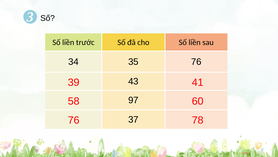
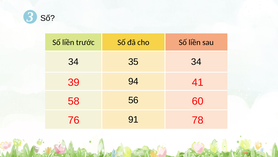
35 76: 76 -> 34 (196, 62)
43: 43 -> 94 (133, 81)
97: 97 -> 56 (133, 100)
37: 37 -> 91 (133, 119)
